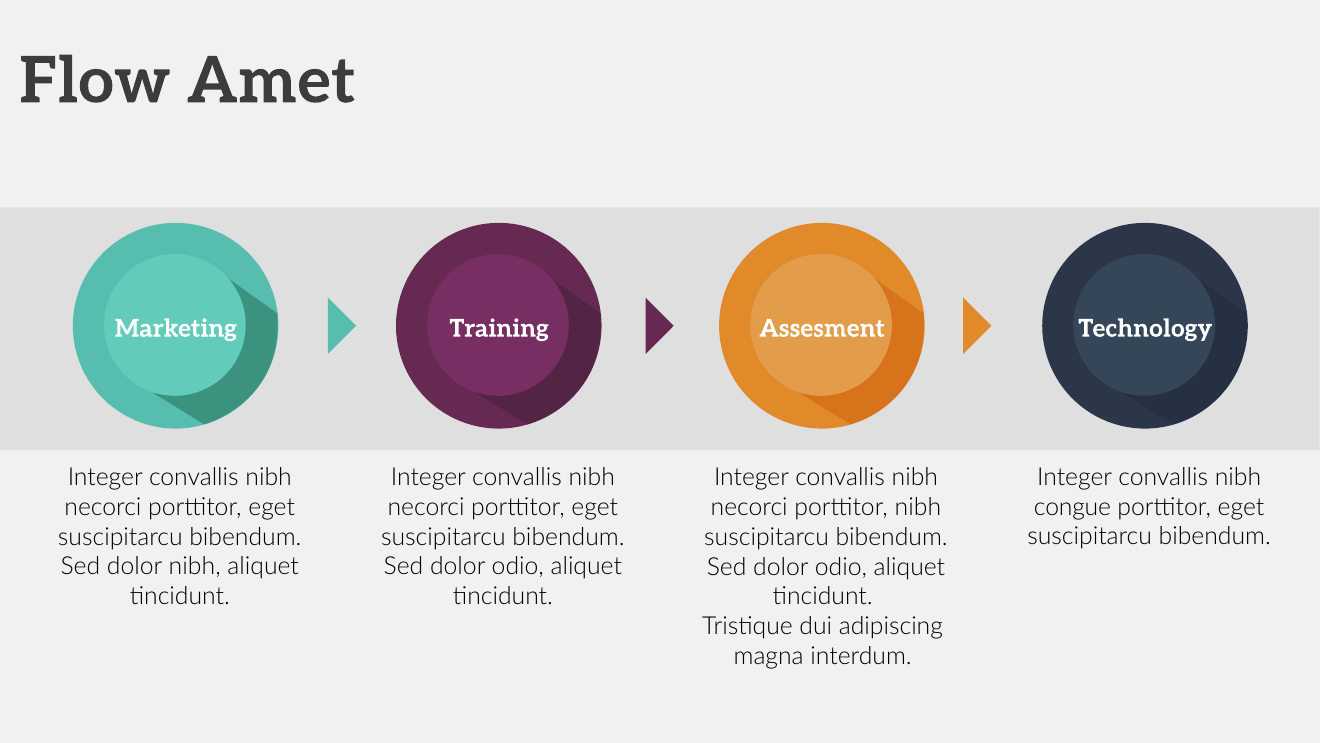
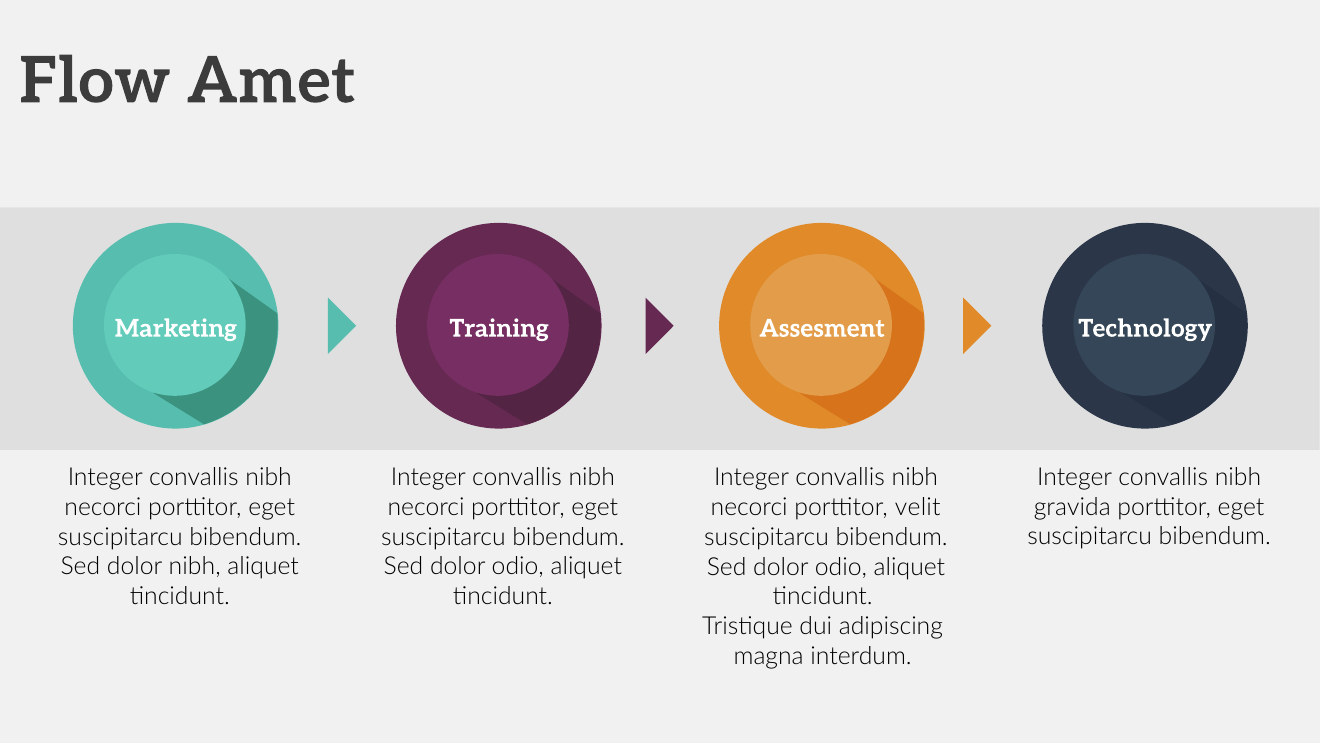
congue: congue -> gravida (1072, 507)
porttitor nibh: nibh -> velit (918, 507)
